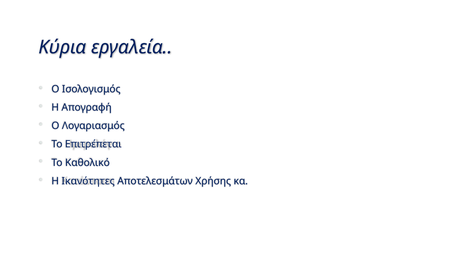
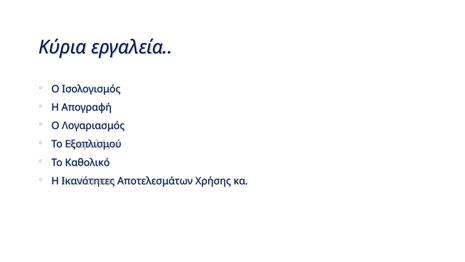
Επιτρέπεται: Επιτρέπεται -> Εξοπλισμού (93, 144)
